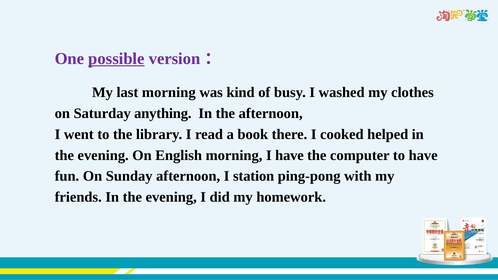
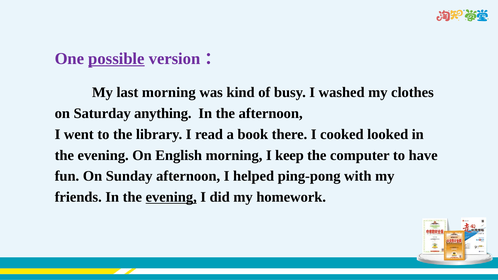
helped: helped -> looked (388, 134)
I have: have -> keep (289, 155)
station: station -> helped (254, 176)
evening underline: none -> present (171, 197)
